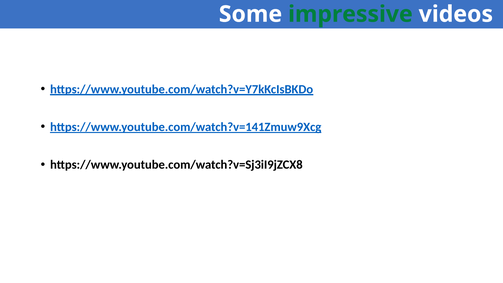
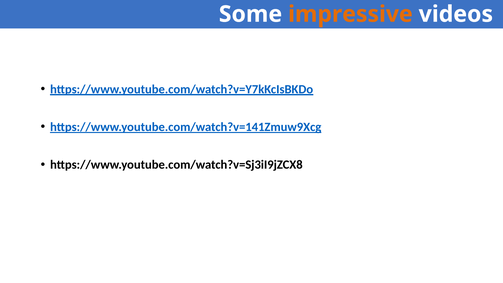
impressive colour: green -> orange (350, 14)
